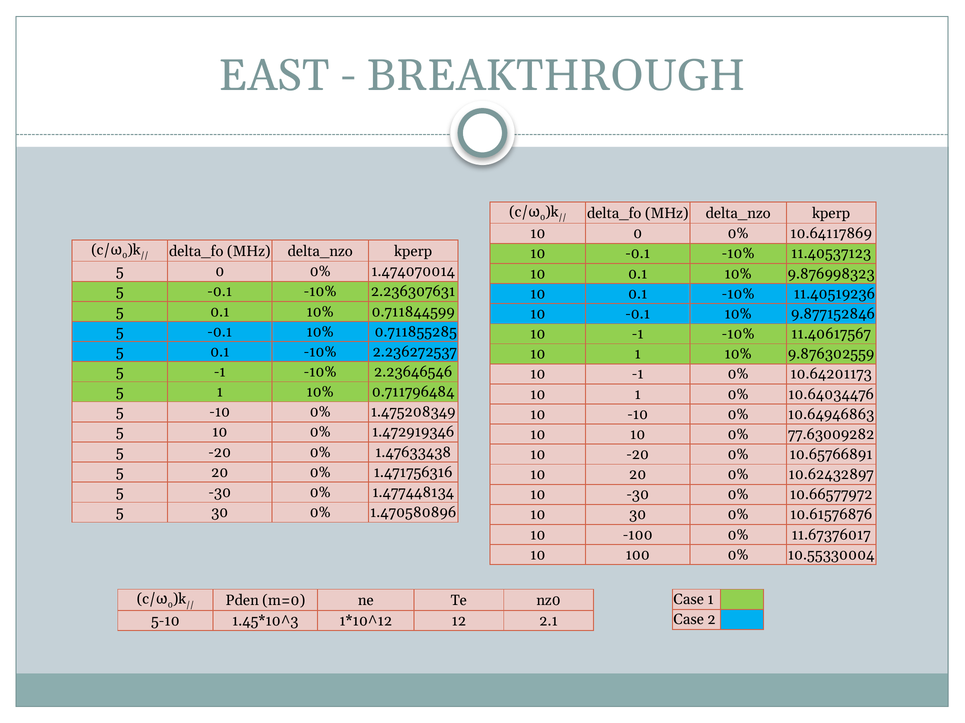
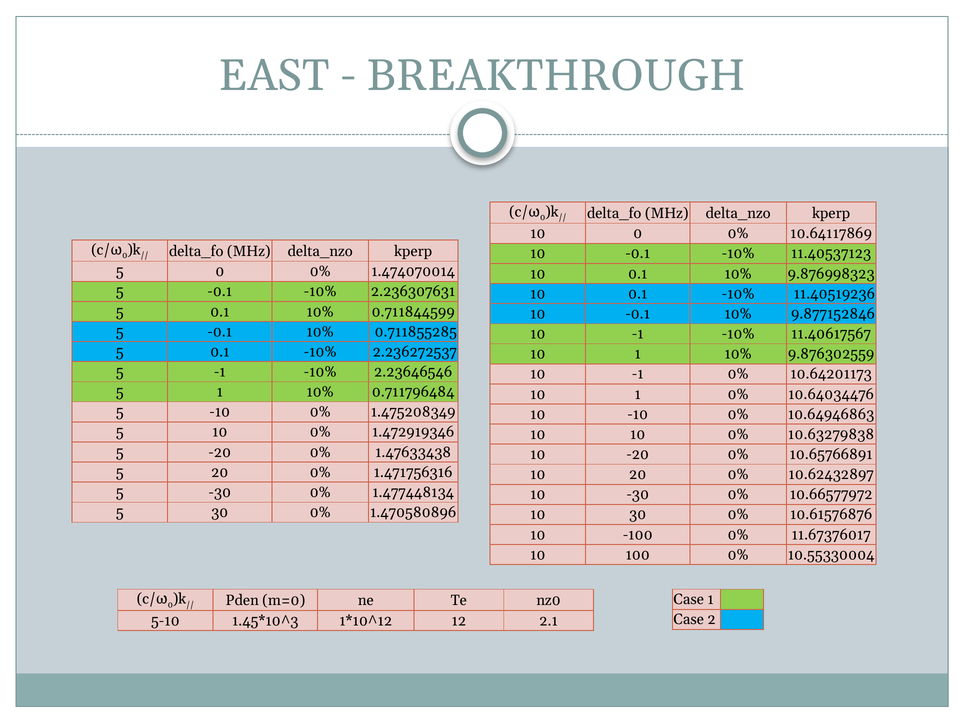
77.63009282: 77.63009282 -> 10.63279838 (831, 435)
